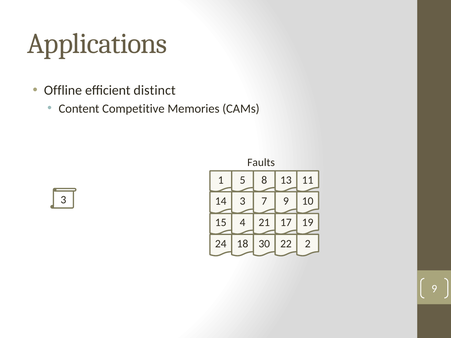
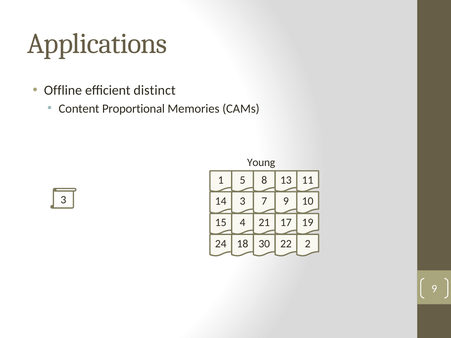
Competitive: Competitive -> Proportional (134, 109)
Faults: Faults -> Young (261, 163)
